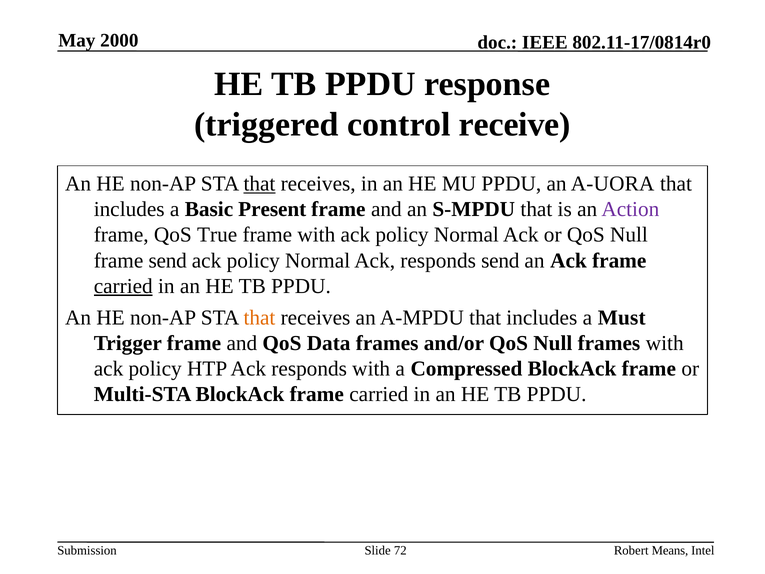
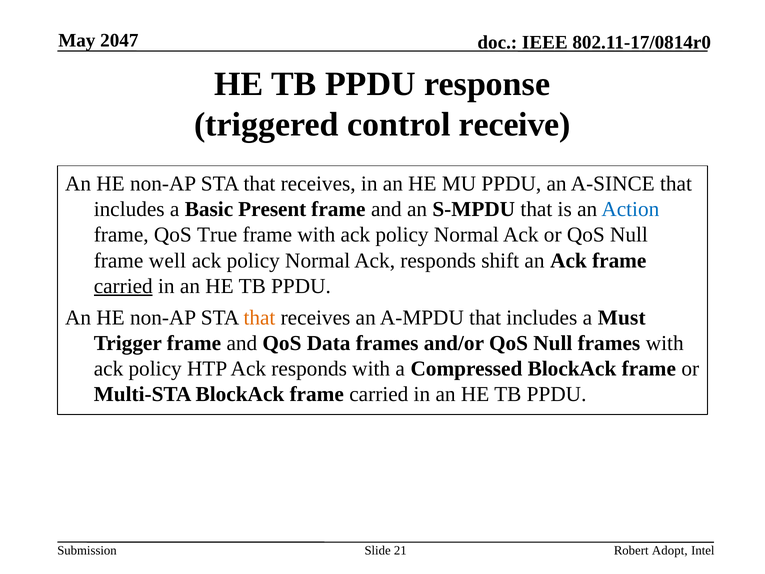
2000: 2000 -> 2047 (119, 41)
that underline: present -> none (259, 184)
A-UORA: A-UORA -> A-SINCE (613, 184)
Action colour: purple -> blue (630, 209)
frame send: send -> well (167, 260)
responds send: send -> shift (500, 260)
72: 72 -> 21 (400, 550)
Means: Means -> Adopt (670, 550)
